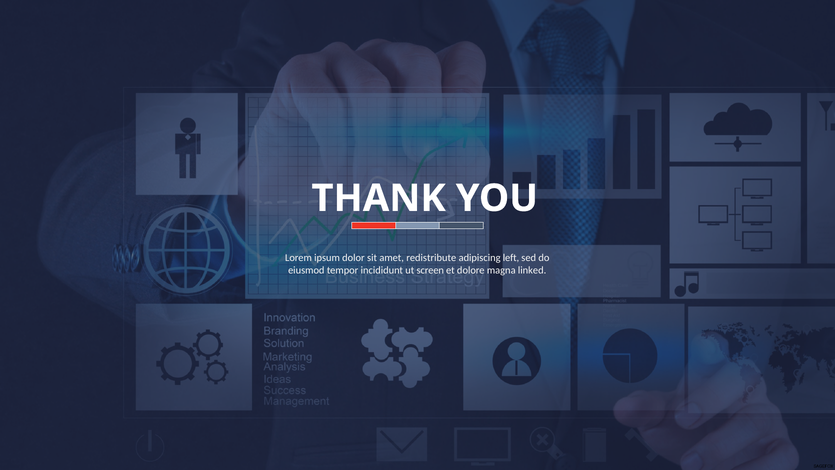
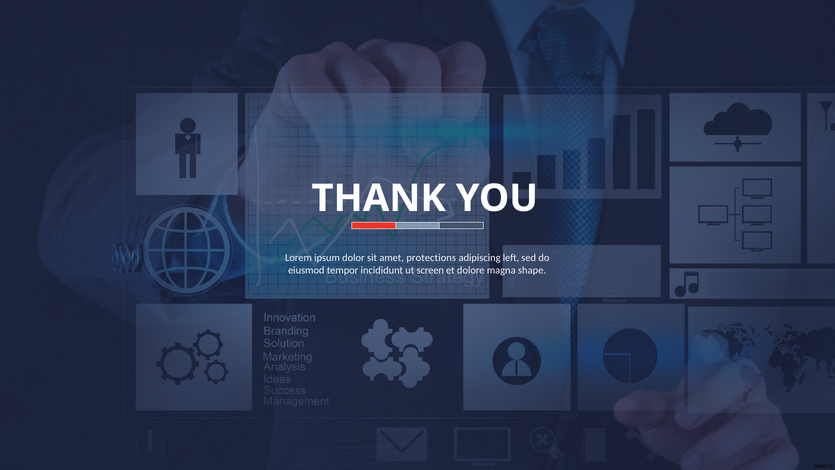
redistribute: redistribute -> protections (431, 258)
linked: linked -> shape (532, 270)
